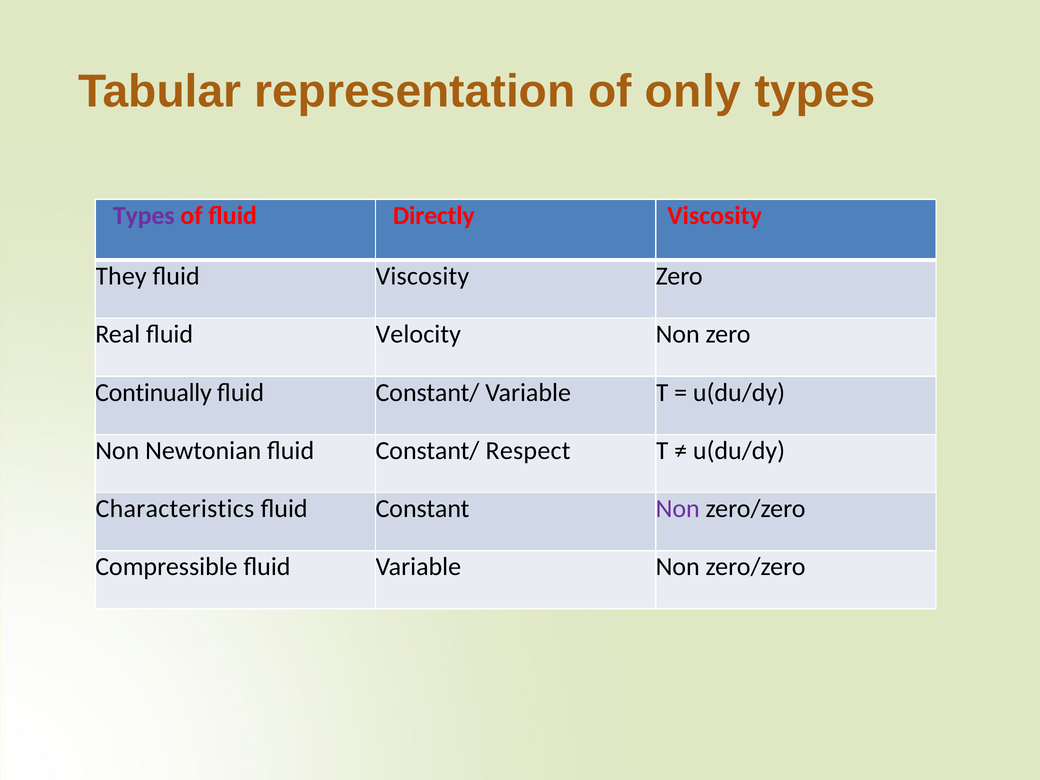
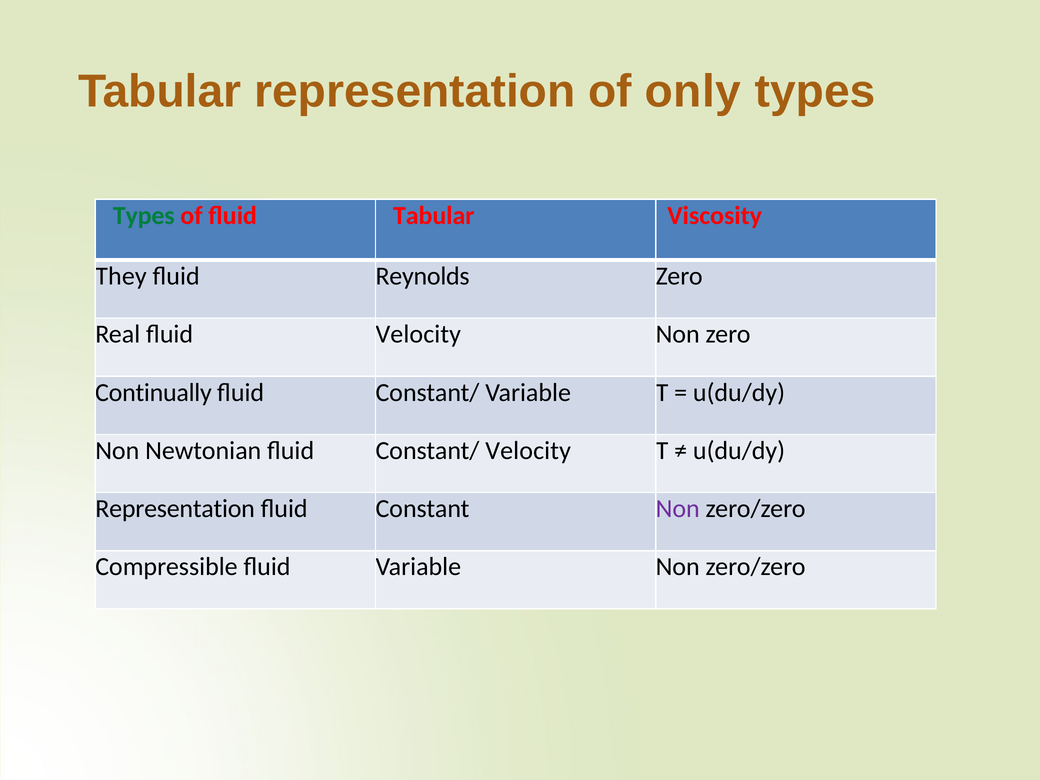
Types colour: purple -> green (144, 216)
fluid Directly: Directly -> Tabular (434, 216)
fluid Viscosity: Viscosity -> Reynolds (423, 276)
Constant/ Respect: Respect -> Velocity (528, 451)
Characteristics: Characteristics -> Representation (175, 509)
